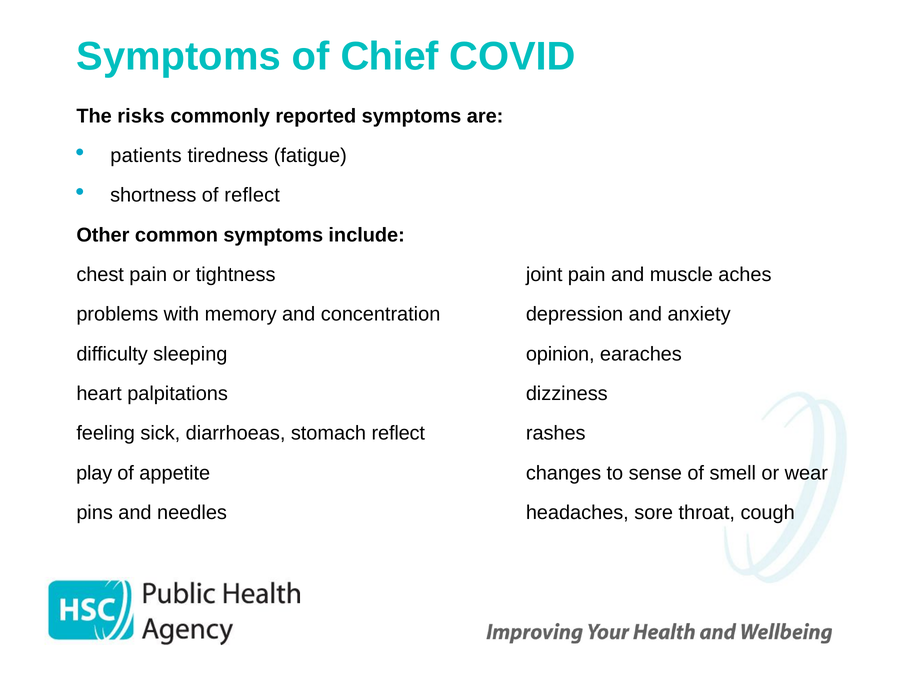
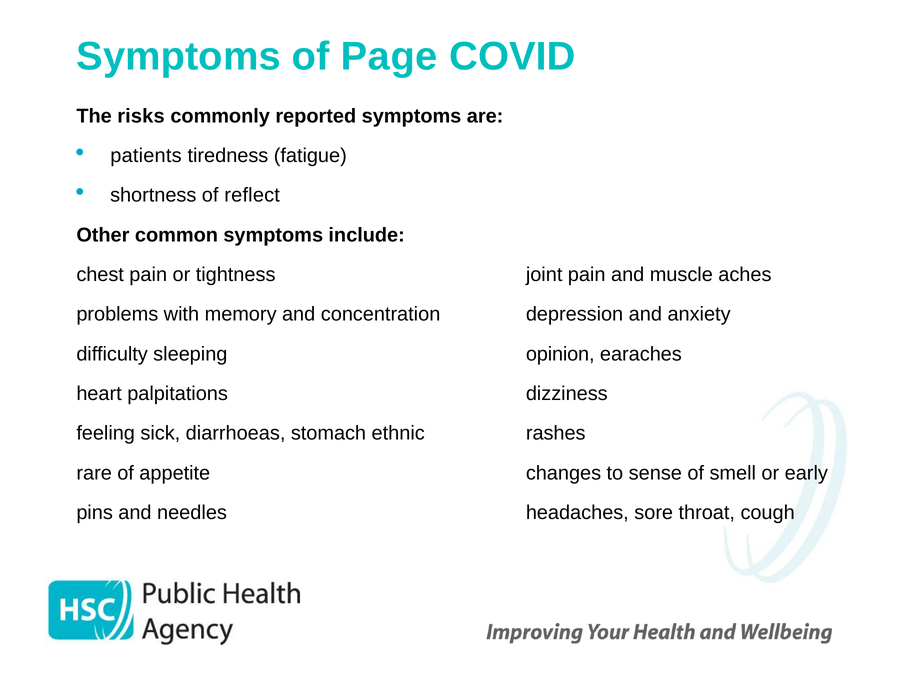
Chief: Chief -> Page (389, 57)
stomach reflect: reflect -> ethnic (398, 433)
play: play -> rare (94, 472)
wear: wear -> early (806, 472)
